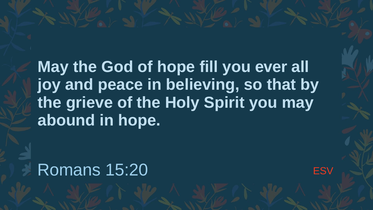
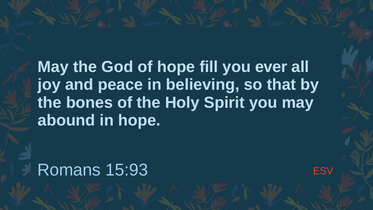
grieve: grieve -> bones (89, 102)
15:20: 15:20 -> 15:93 (127, 170)
